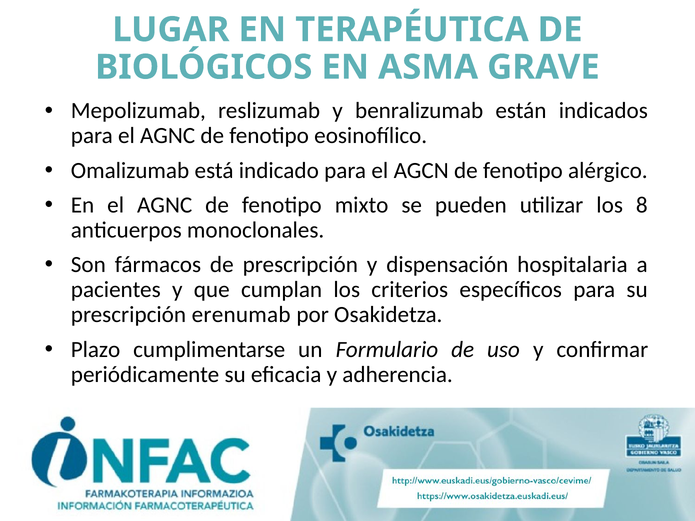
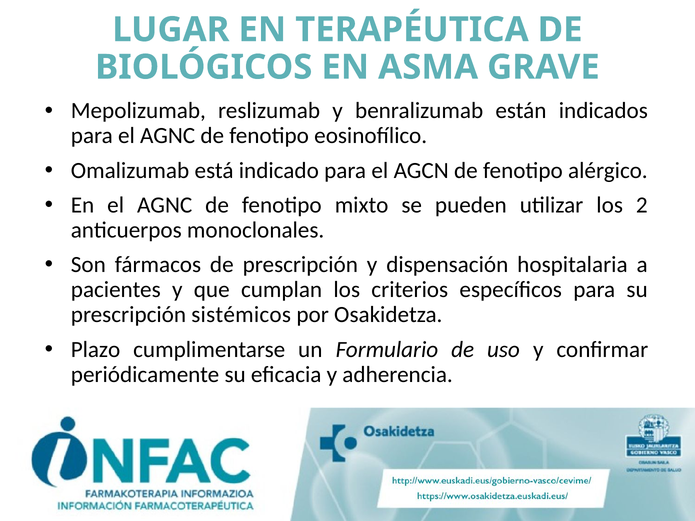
8: 8 -> 2 (642, 205)
erenumab: erenumab -> sistémicos (241, 315)
